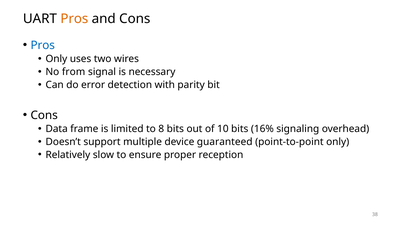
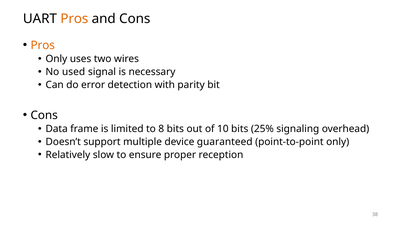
Pros colour: blue -> orange (43, 45)
from: from -> used (74, 72)
16%: 16% -> 25% (262, 129)
